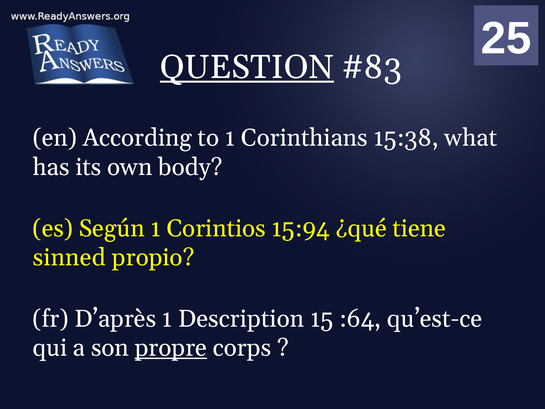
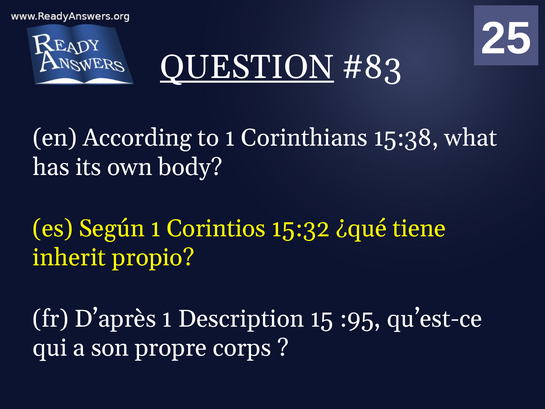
15:94: 15:94 -> 15:32 (301, 228)
sinned: sinned -> inherit (69, 257)
:64: :64 -> :95 (360, 319)
propre underline: present -> none (171, 348)
